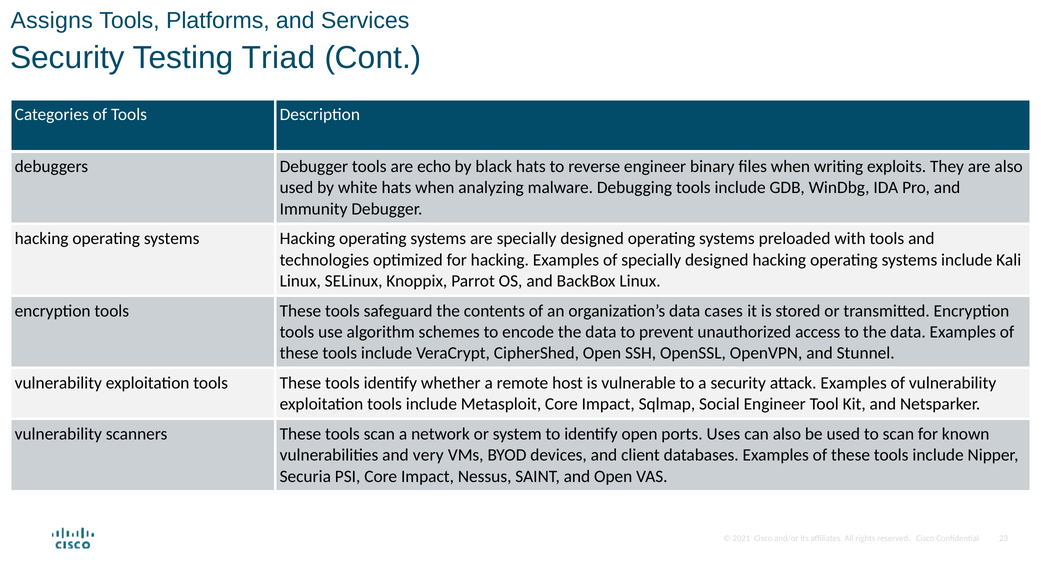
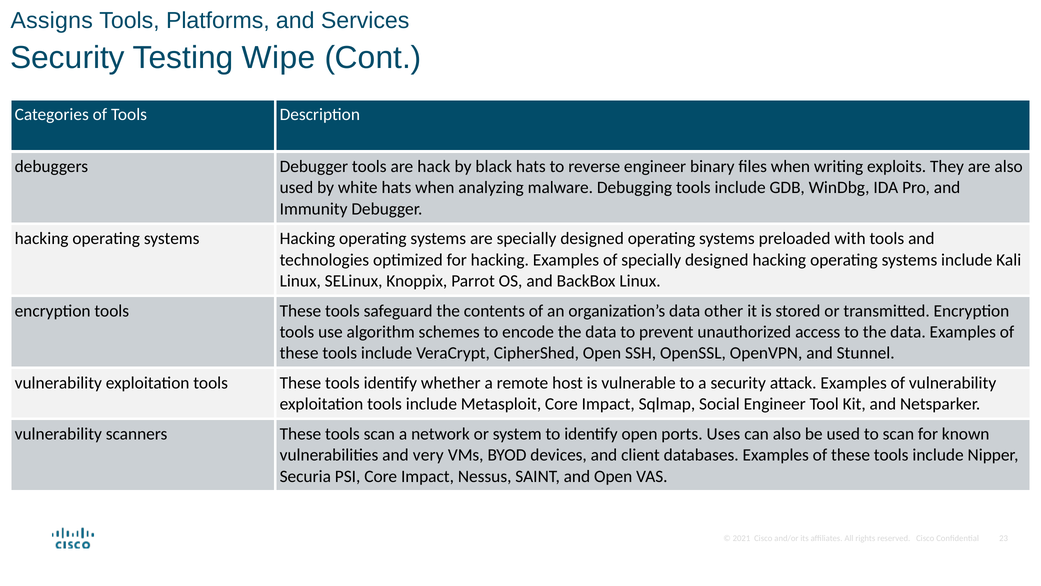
Triad: Triad -> Wipe (279, 58)
echo: echo -> hack (434, 166)
cases: cases -> other (724, 311)
